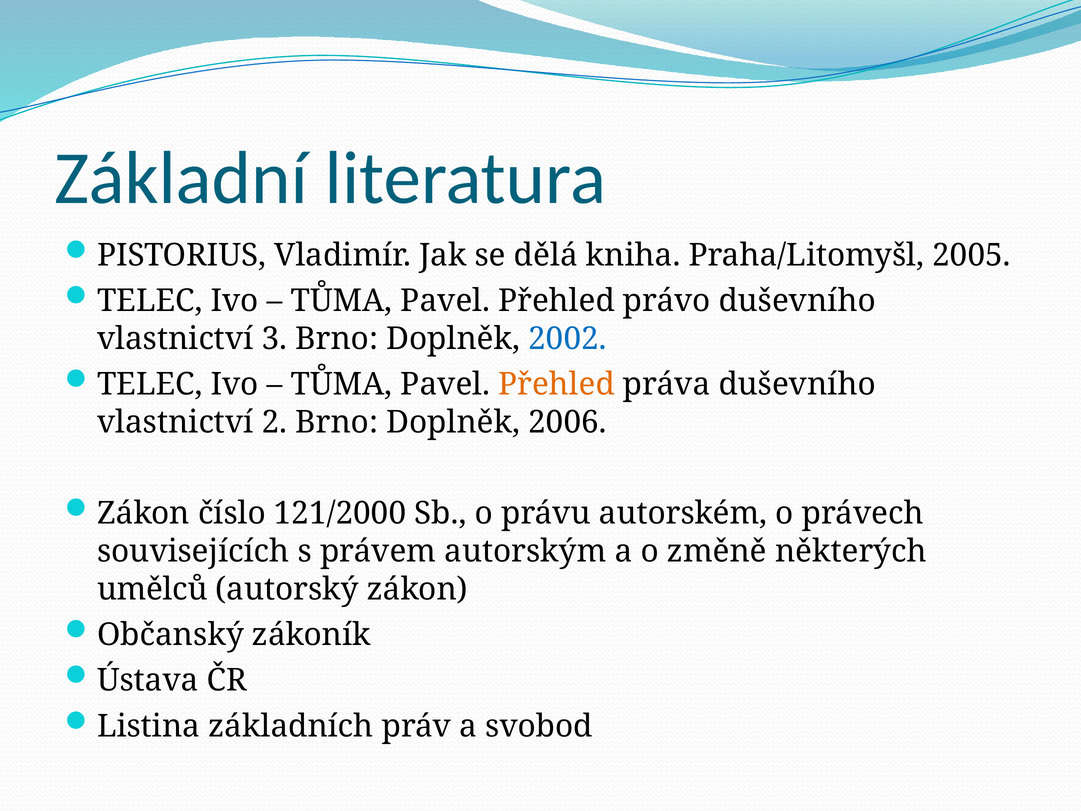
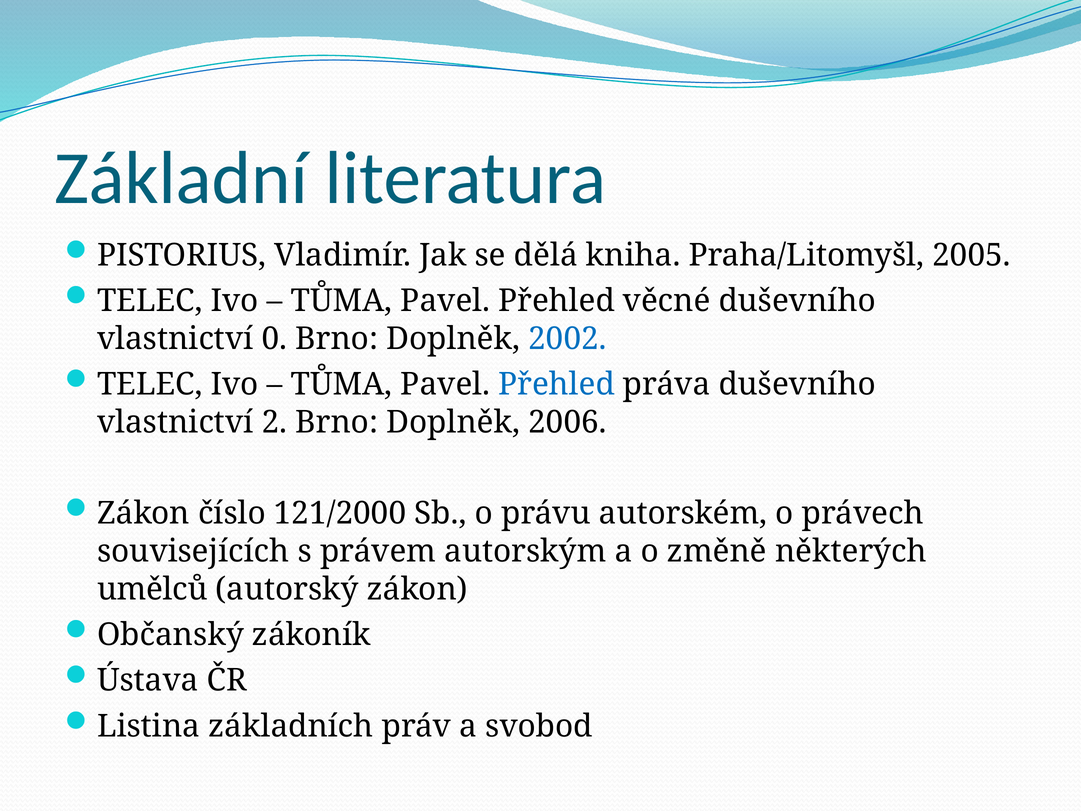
právo: právo -> věcné (667, 301)
3: 3 -> 0 (274, 339)
Přehled colour: orange -> blue (557, 384)
